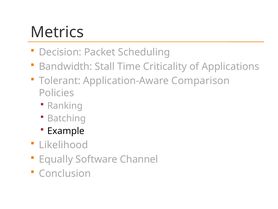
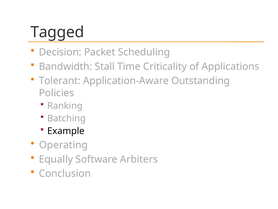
Metrics: Metrics -> Tagged (57, 32)
Comparison: Comparison -> Outstanding (201, 81)
Likelihood: Likelihood -> Operating (63, 145)
Channel: Channel -> Arbiters (139, 159)
